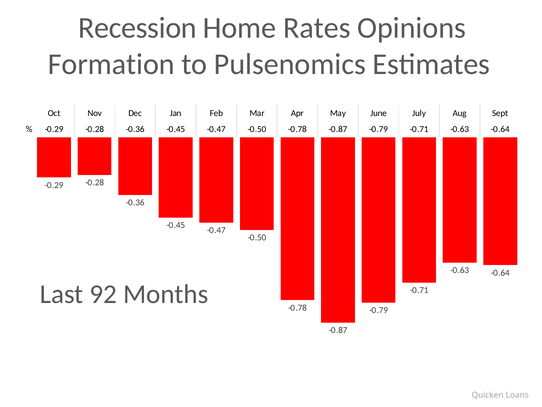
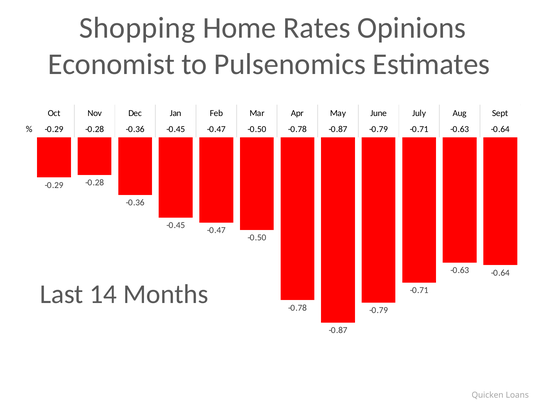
Recession: Recession -> Shopping (137, 28)
Formation: Formation -> Economist (111, 64)
92: 92 -> 14 (103, 294)
